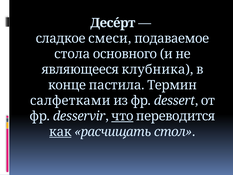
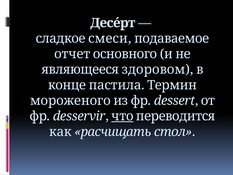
стола: стола -> отчет (72, 54)
клубника: клубника -> здоровом (157, 69)
салфетками: салфетками -> мороженого (70, 101)
как underline: present -> none (60, 132)
